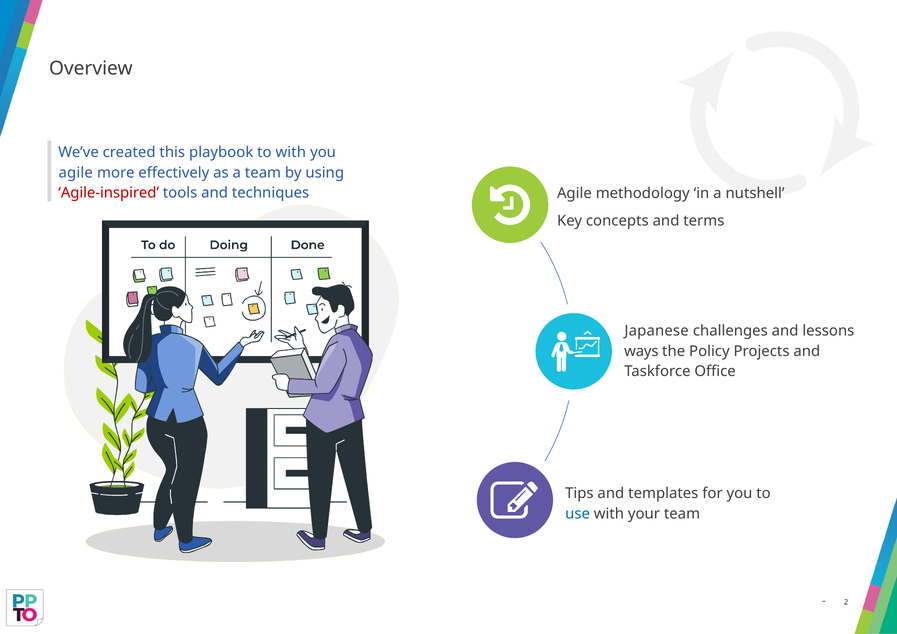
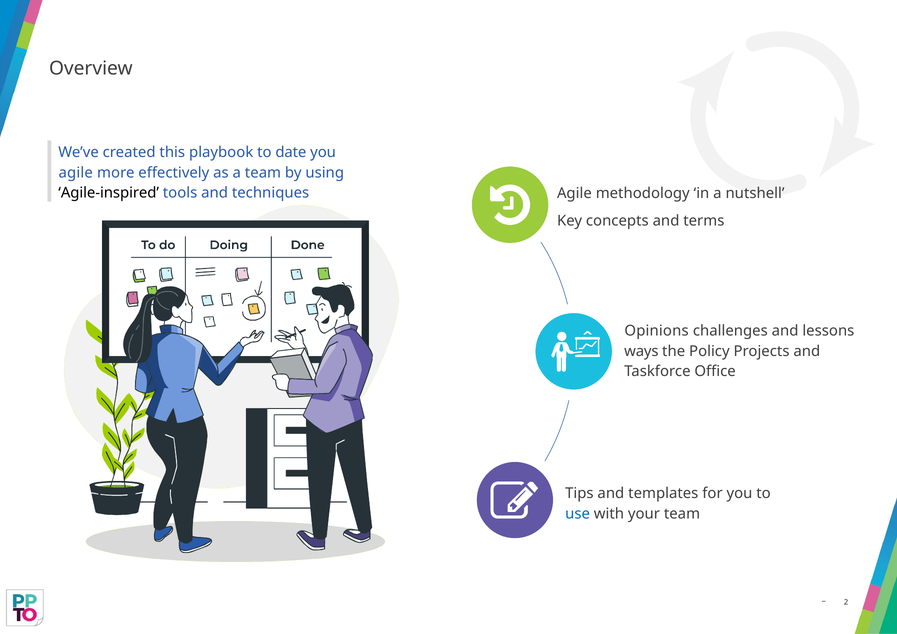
to with: with -> date (291, 153)
Agile-inspired colour: red -> black (109, 193)
Japanese: Japanese -> Opinions (657, 331)
